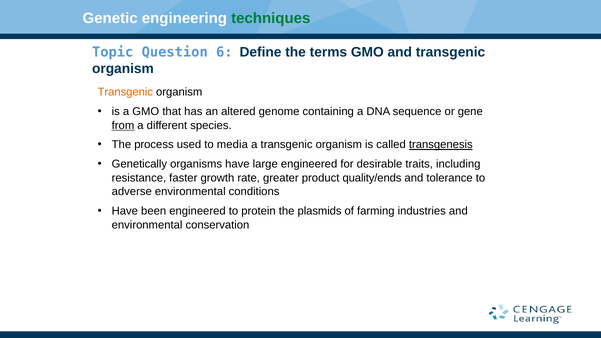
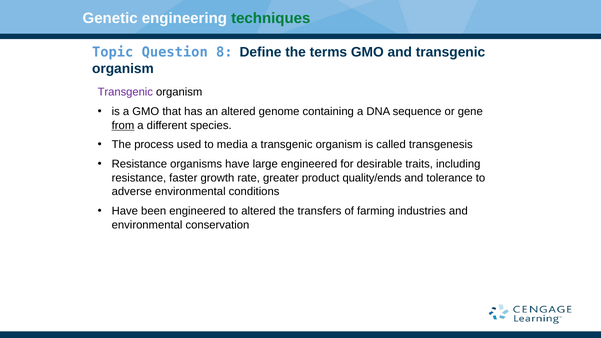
6: 6 -> 8 (224, 52)
Transgenic colour: orange -> purple (125, 92)
transgenesis underline: present -> none (441, 145)
Genetically: Genetically -> Resistance (139, 164)
to protein: protein -> altered (259, 211)
plasmids: plasmids -> transfers (320, 211)
